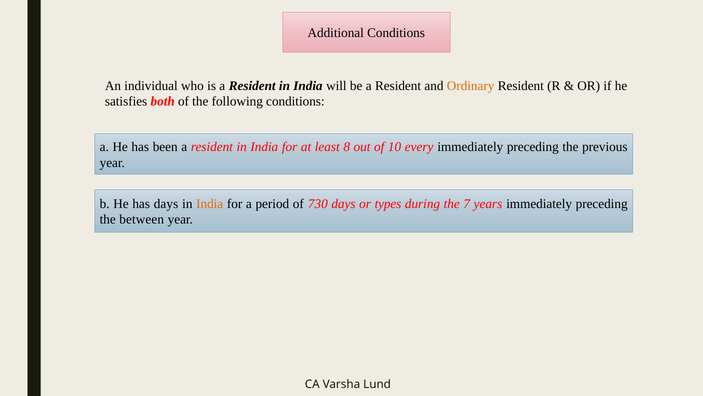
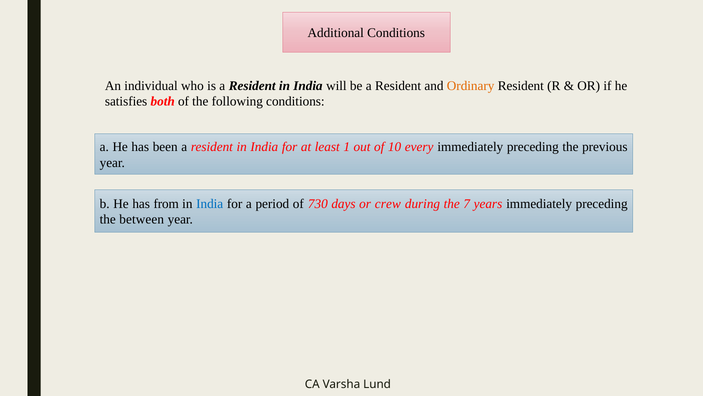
8: 8 -> 1 (347, 147)
has days: days -> from (166, 203)
India colour: orange -> blue (210, 203)
types: types -> crew (388, 203)
